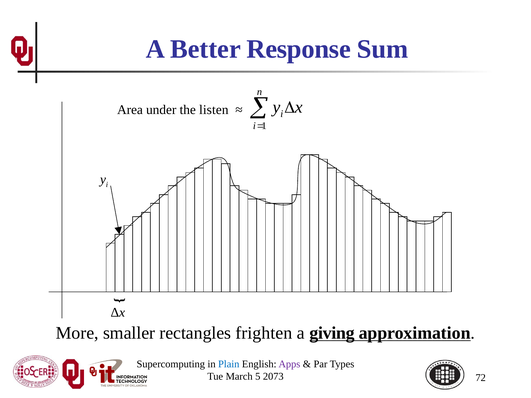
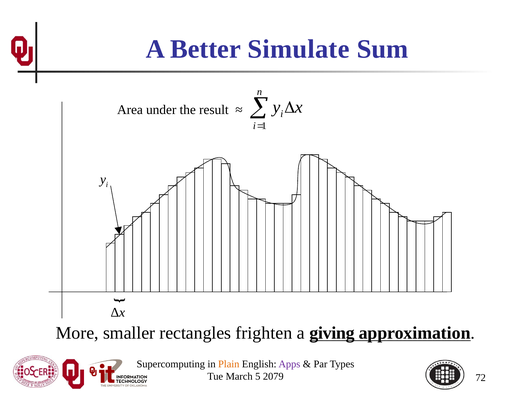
Response: Response -> Simulate (298, 49)
listen: listen -> result (214, 110)
Plain colour: blue -> orange (229, 364)
2073: 2073 -> 2079 (273, 377)
